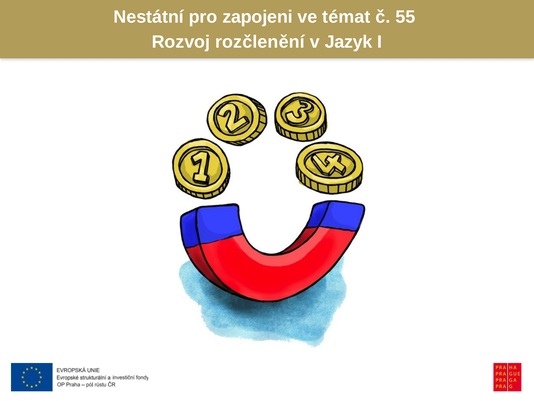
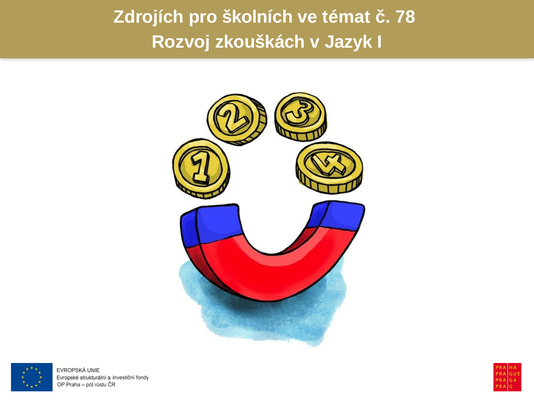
Nestátní: Nestátní -> Zdrojích (149, 17)
zapojeni: zapojeni -> školních (258, 17)
55: 55 -> 78 (405, 17)
rozčlenění: rozčlenění -> zkouškách (260, 42)
